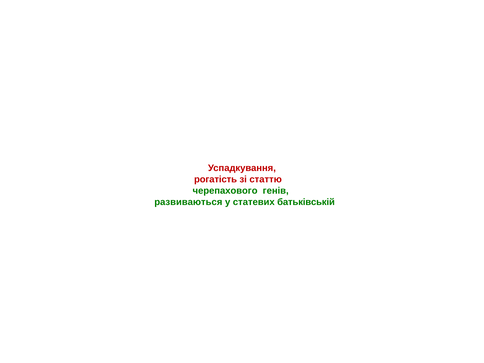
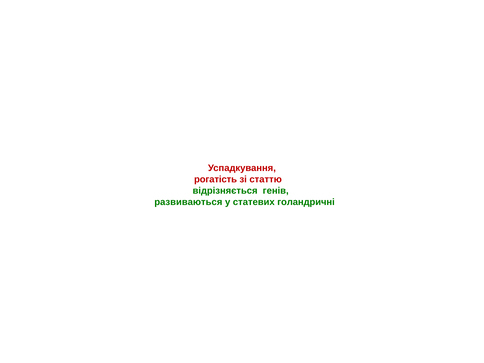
черепахового: черепахового -> відрізняється (225, 191)
батьківській: батьківській -> голандричні (306, 202)
